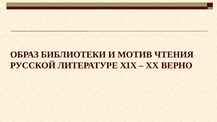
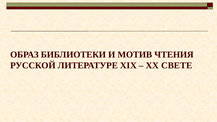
ВЕРНО: ВЕРНО -> СВЕТЕ (177, 66)
